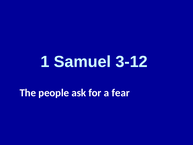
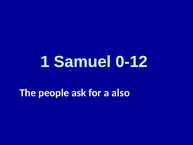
3-12: 3-12 -> 0-12 (132, 62)
fear: fear -> also (121, 93)
